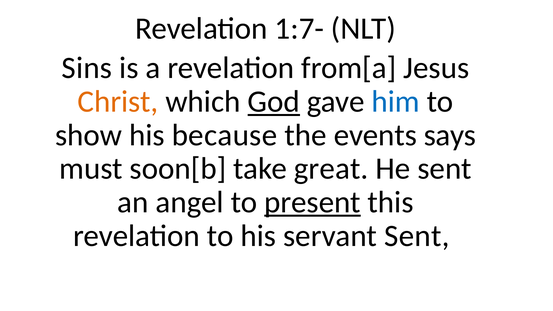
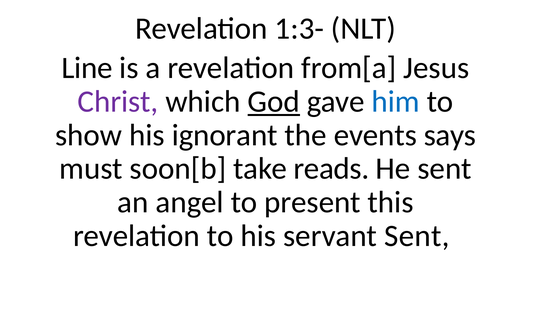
1:7-: 1:7- -> 1:3- (299, 29)
Sins: Sins -> Line (87, 68)
Christ colour: orange -> purple (118, 102)
because: because -> ignorant (225, 135)
great: great -> reads (331, 169)
present underline: present -> none (312, 202)
